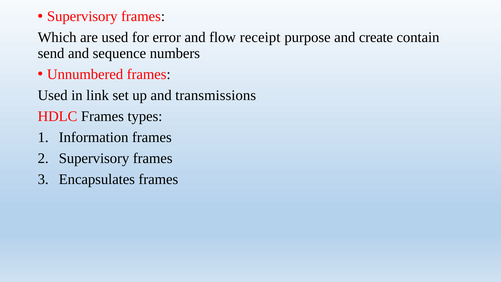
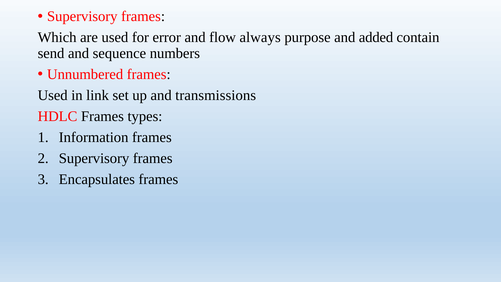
receipt: receipt -> always (260, 37)
create: create -> added (376, 37)
